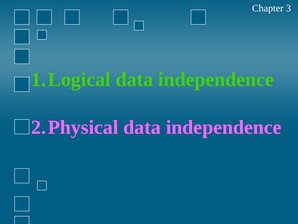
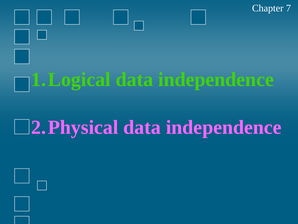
3: 3 -> 7 (288, 8)
